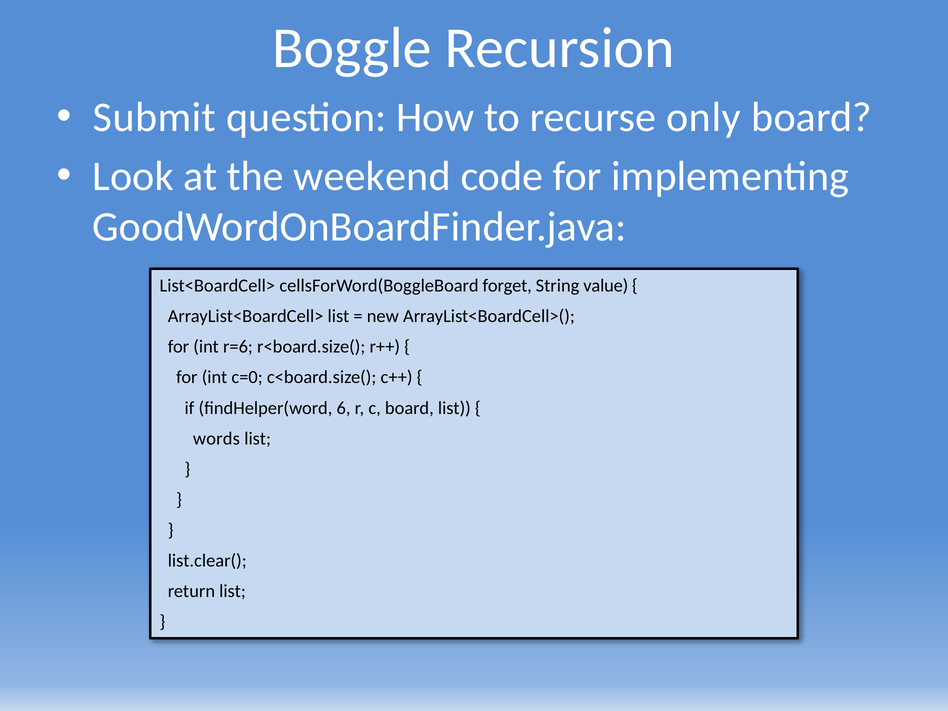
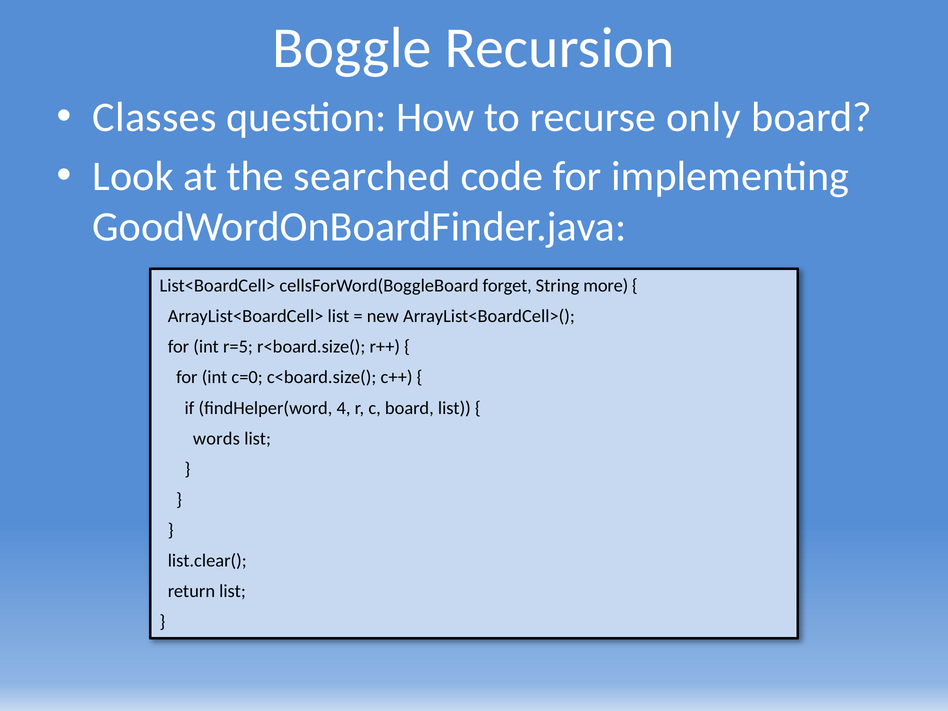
Submit: Submit -> Classes (154, 118)
weekend: weekend -> searched (372, 177)
value: value -> more (606, 286)
r=6: r=6 -> r=5 (238, 347)
6: 6 -> 4 (344, 408)
